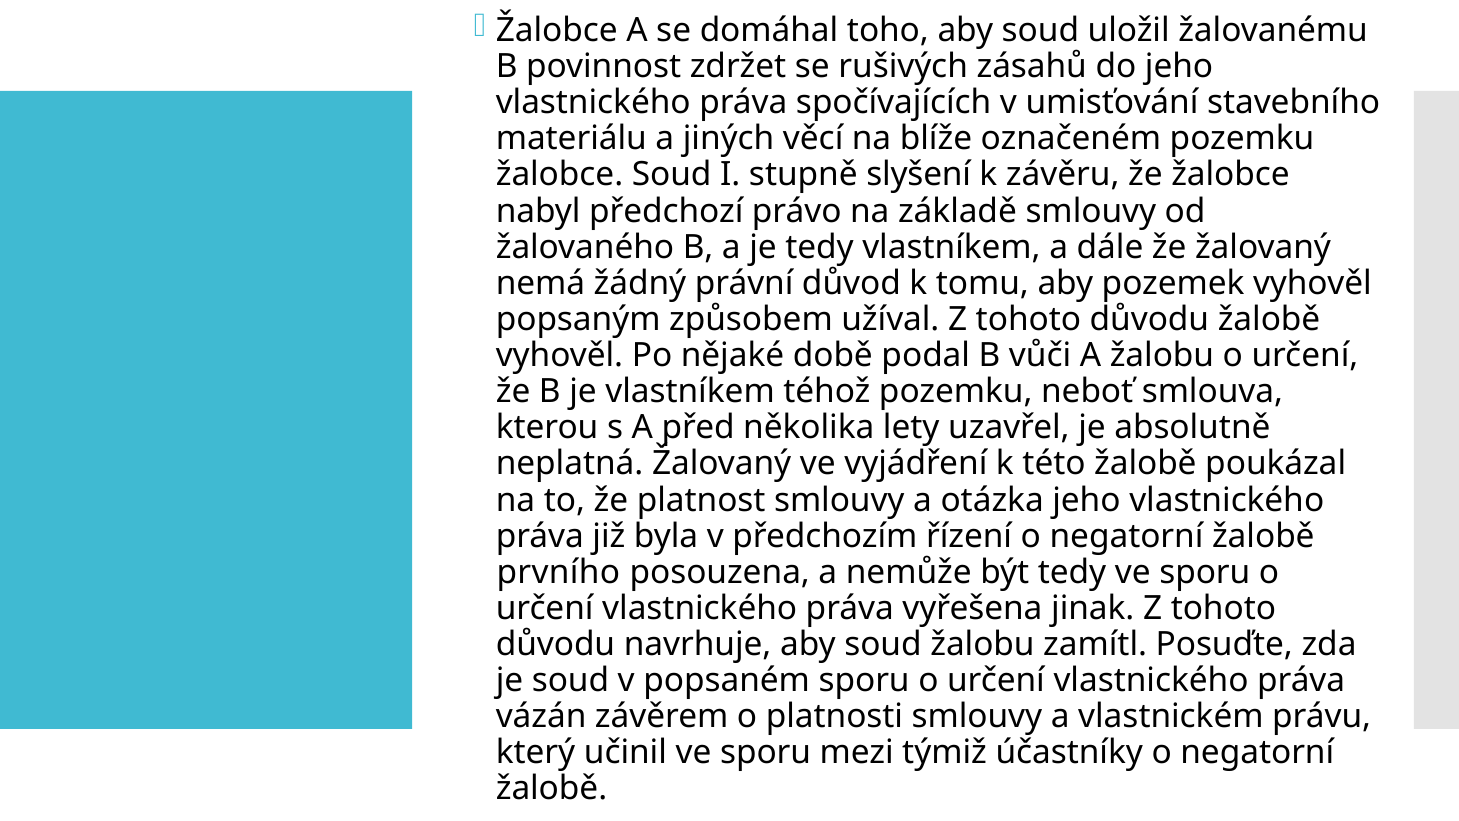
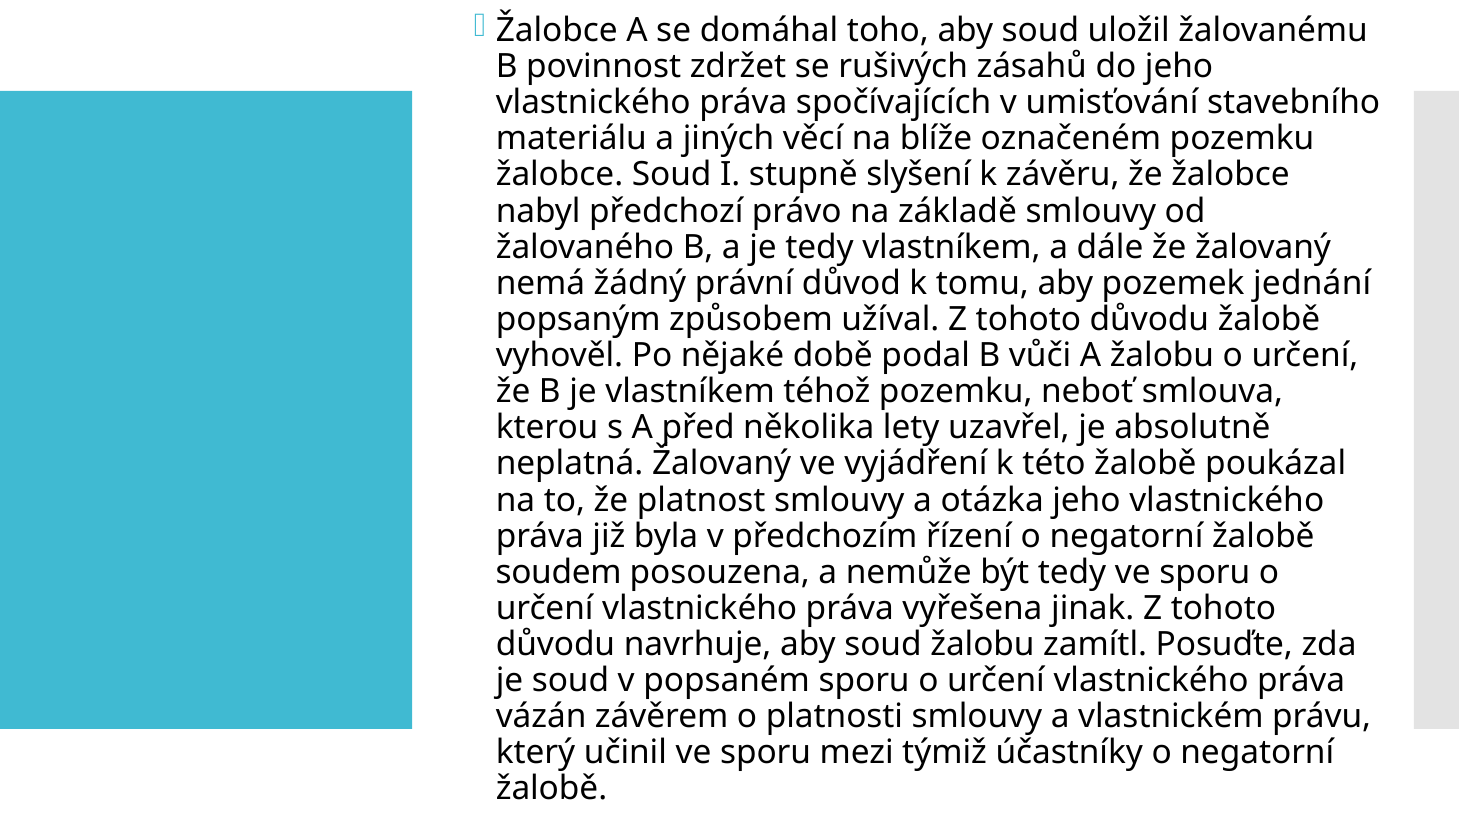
pozemek vyhověl: vyhověl -> jednání (1312, 283)
prvního: prvního -> soudem (559, 572)
